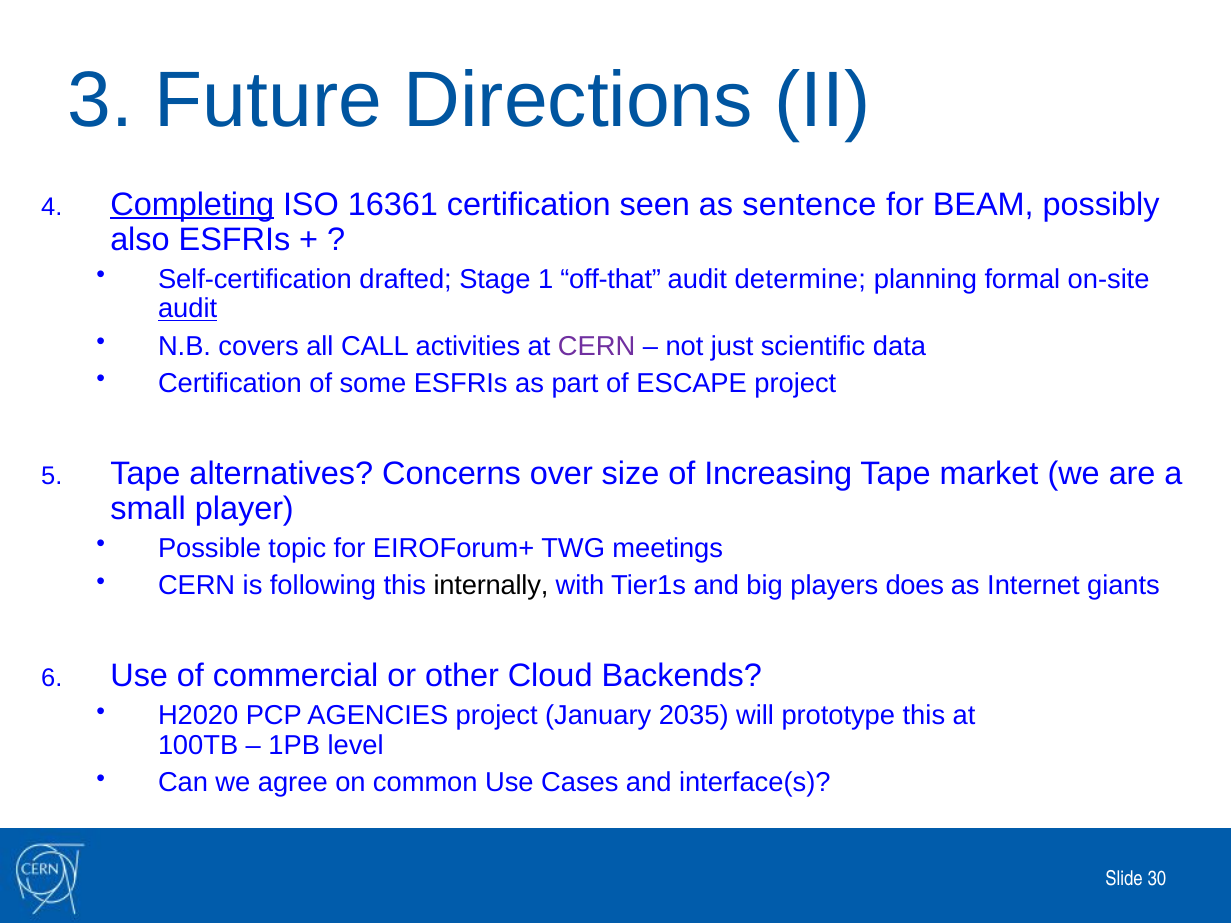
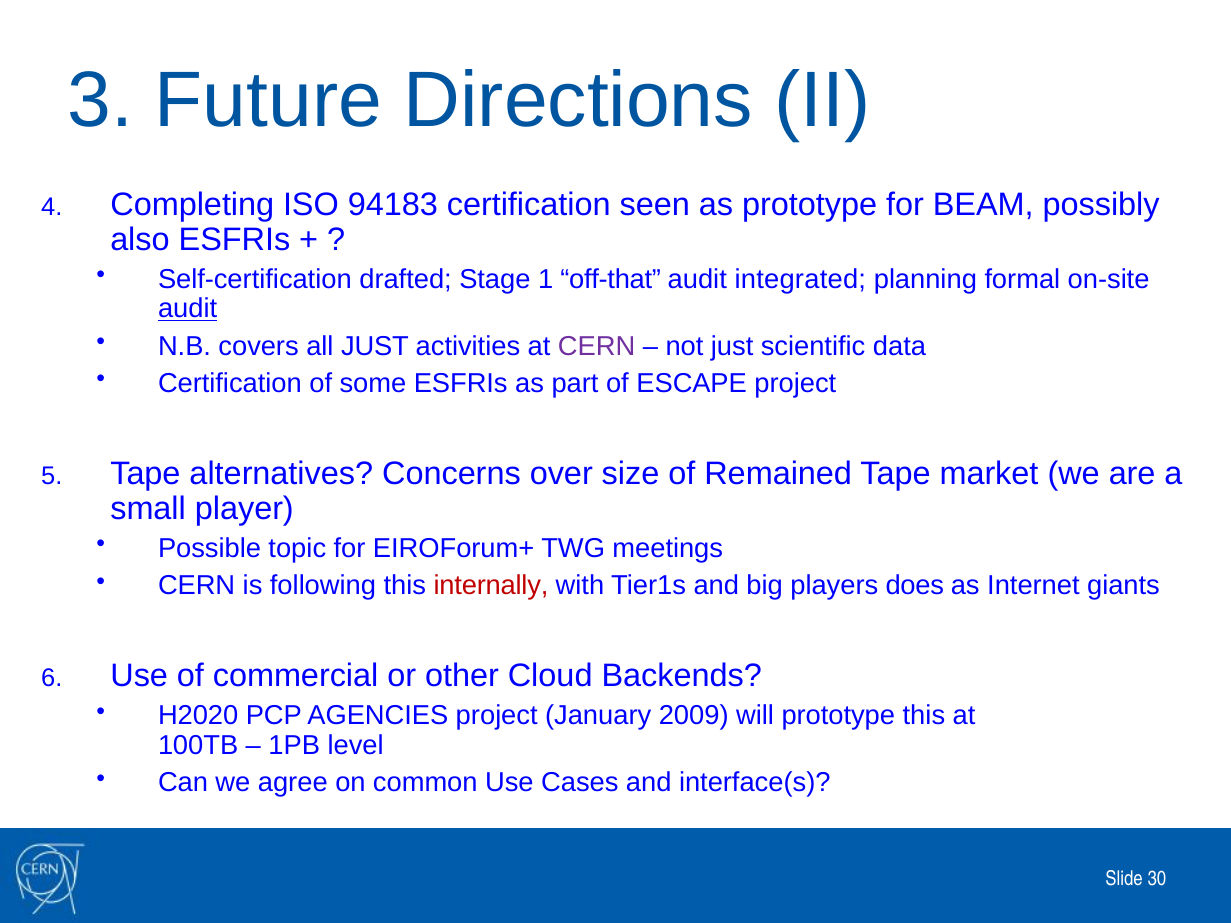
Completing underline: present -> none (192, 205)
16361: 16361 -> 94183 (393, 205)
as sentence: sentence -> prototype (810, 205)
determine: determine -> integrated (800, 279)
all CALL: CALL -> JUST (375, 346)
Increasing: Increasing -> Remained (778, 474)
internally colour: black -> red (491, 586)
2035: 2035 -> 2009 (694, 716)
